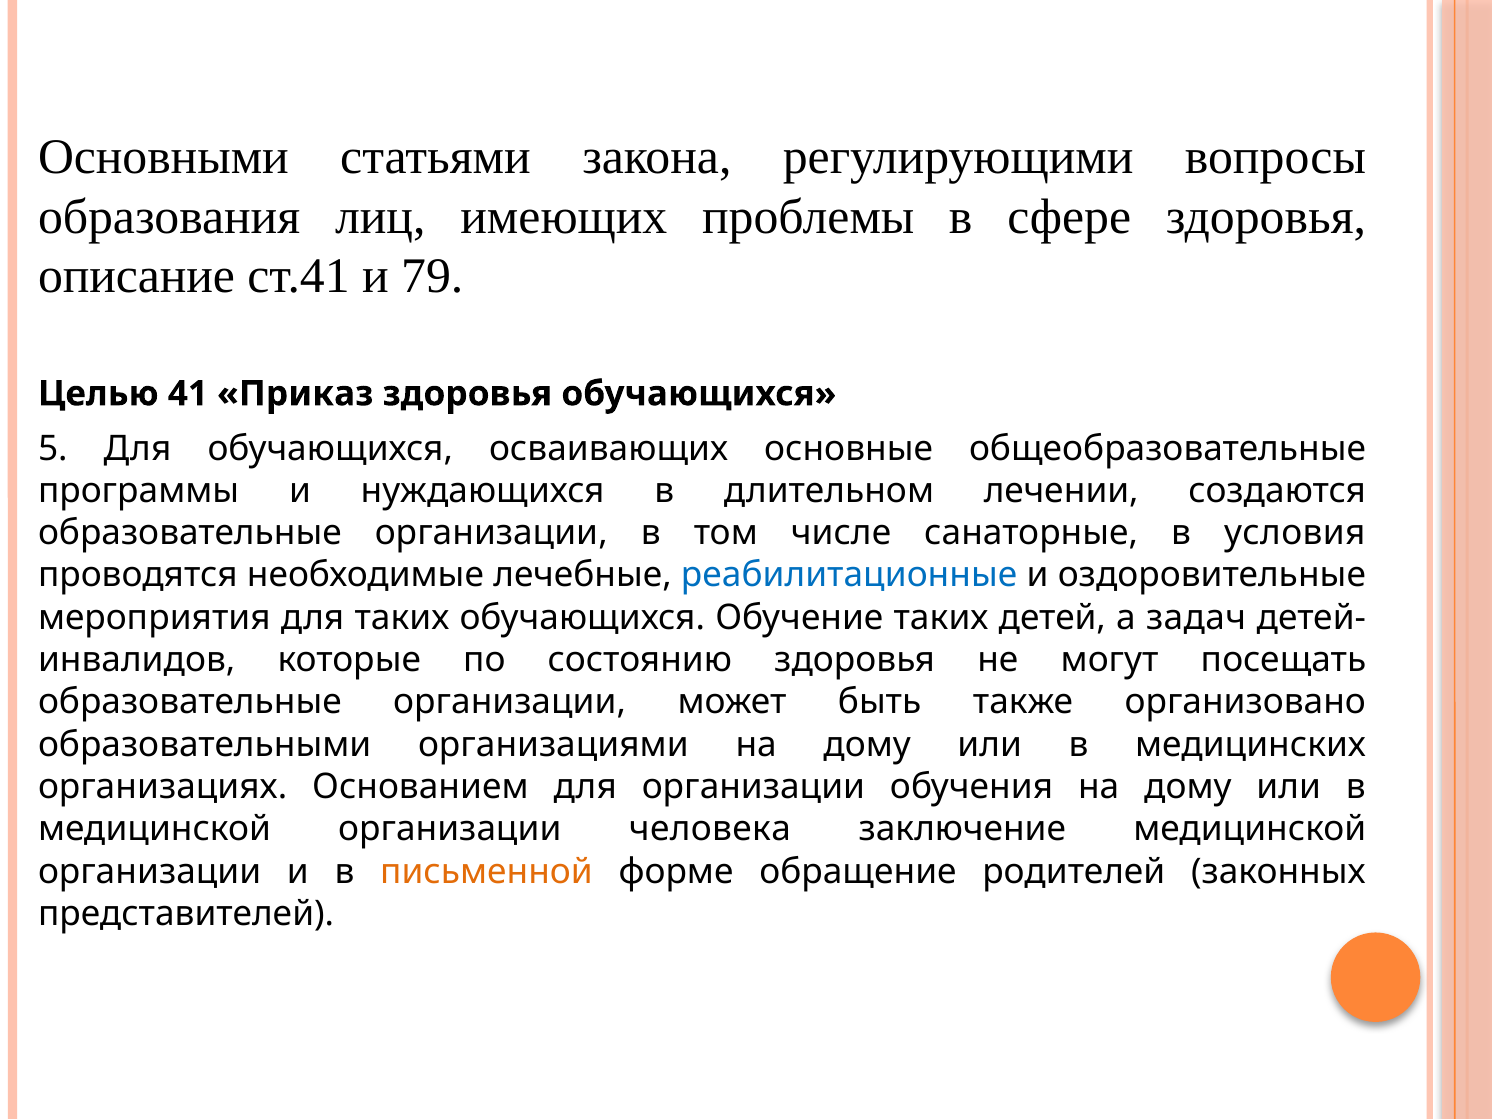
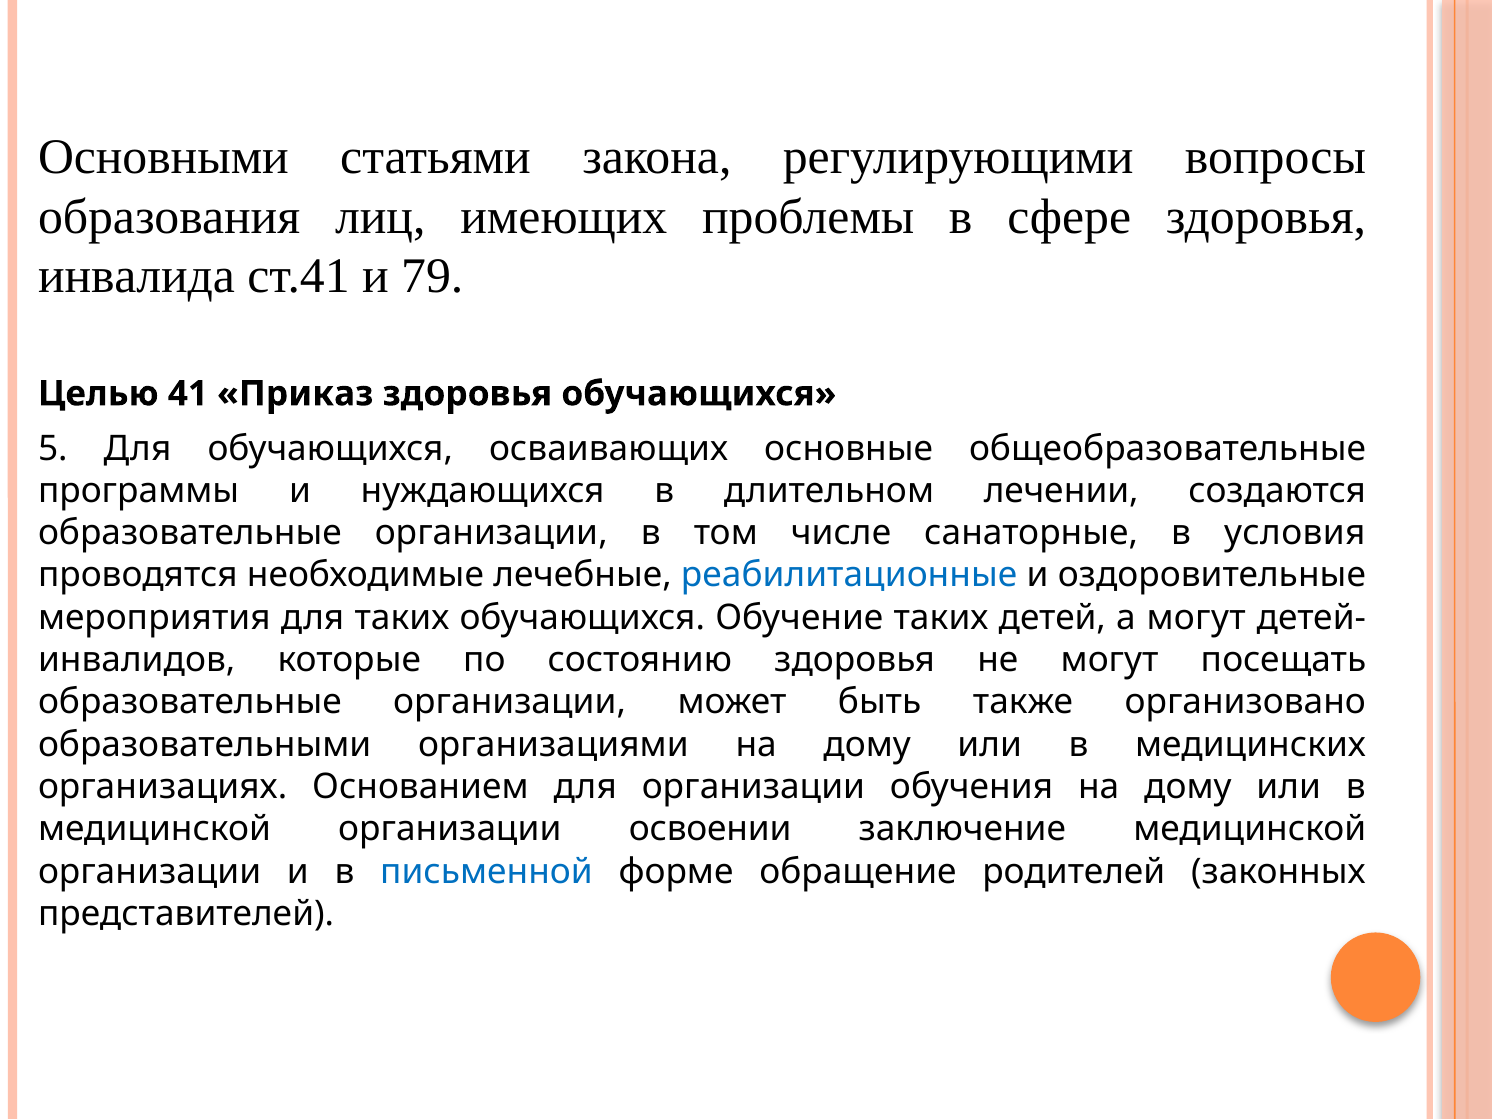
описание: описание -> инвалида (136, 277)
а задач: задач -> могут (1196, 618)
человека: человека -> освоении (710, 829)
письменной colour: orange -> blue (486, 871)
